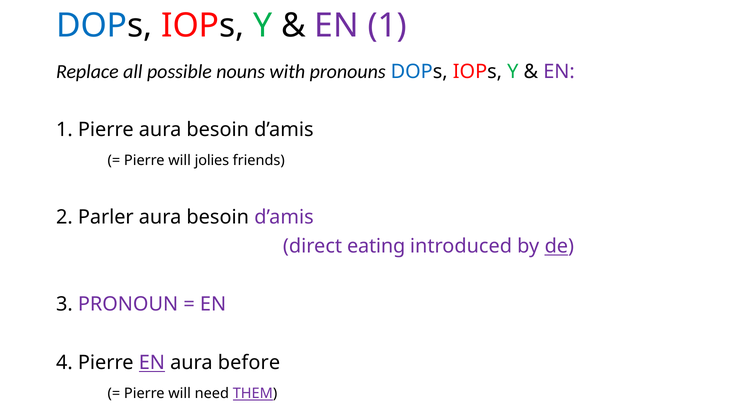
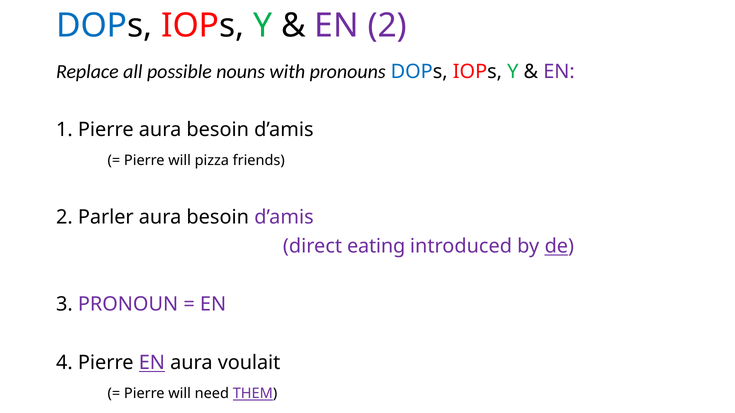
1: 1 -> 2 (387, 26)
jolies: jolies -> pizza (212, 161)
before: before -> voulait (249, 363)
